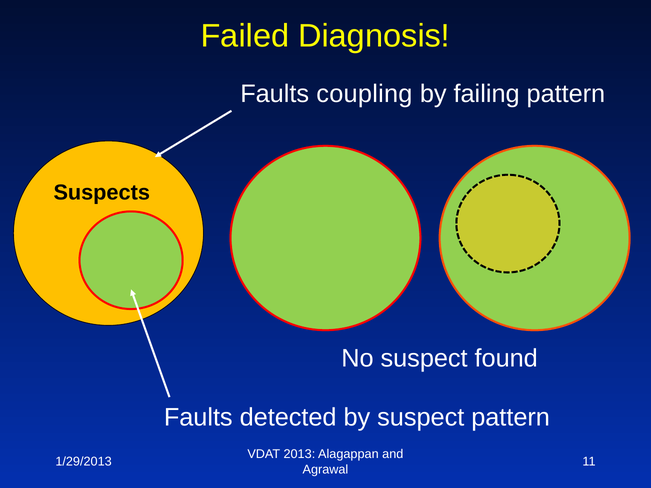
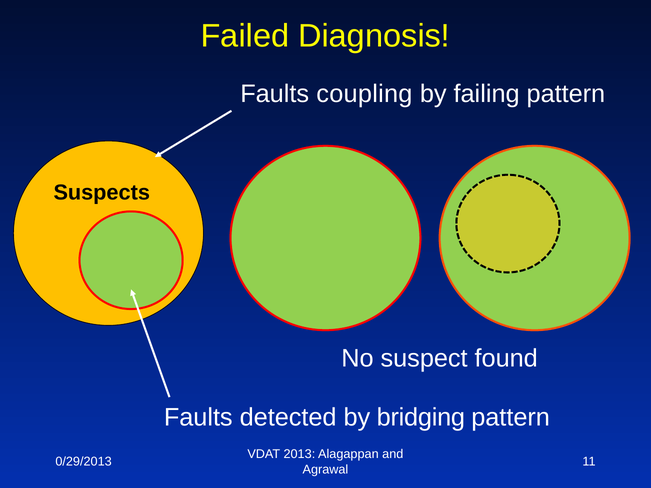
by suspect: suspect -> bridging (421, 417)
1/29/2013: 1/29/2013 -> 0/29/2013 (84, 462)
